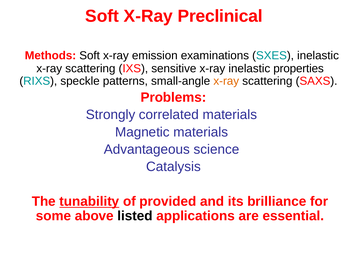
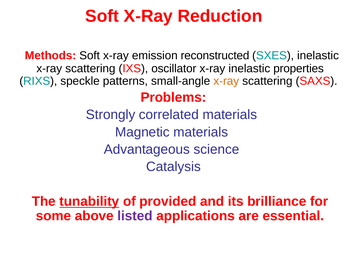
Preclinical: Preclinical -> Reduction (220, 16)
examinations: examinations -> reconstructed (215, 55)
sensitive: sensitive -> oscillator (174, 68)
listed colour: black -> purple (135, 215)
